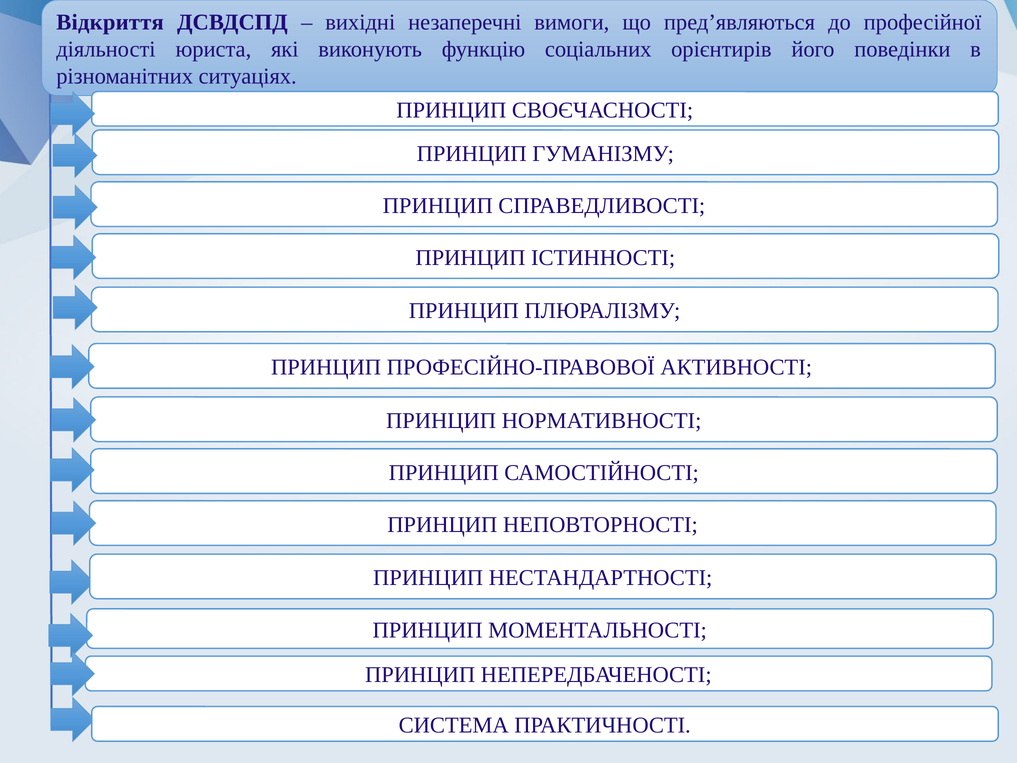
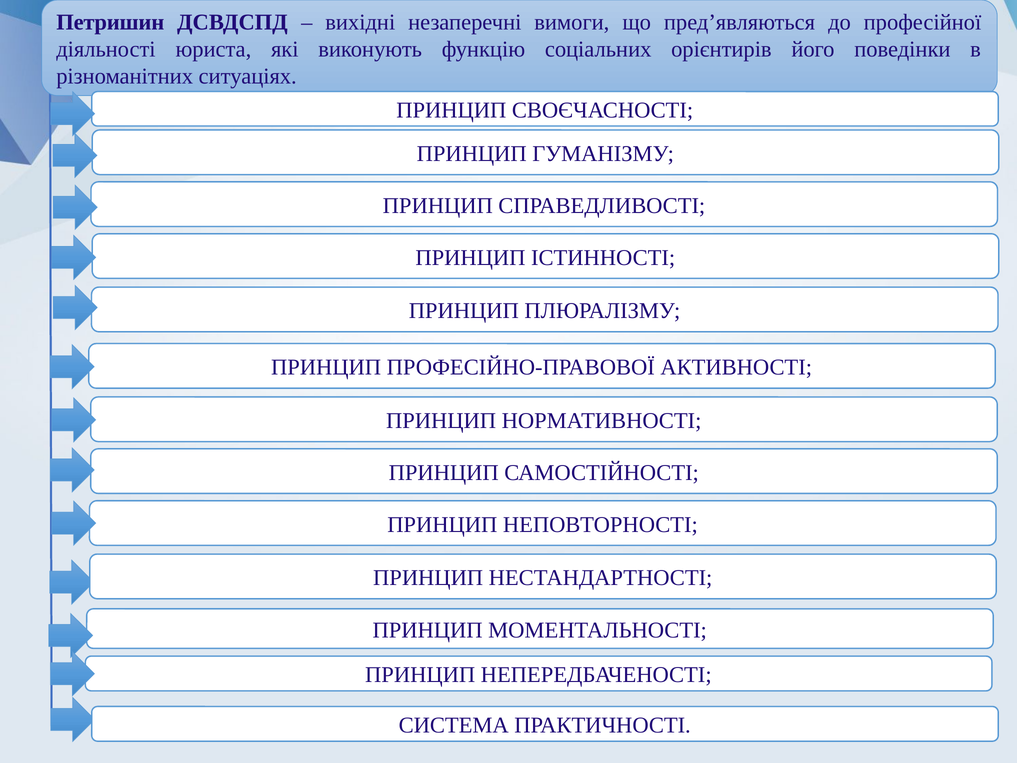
Відкриття: Відкриття -> Петришин (110, 22)
